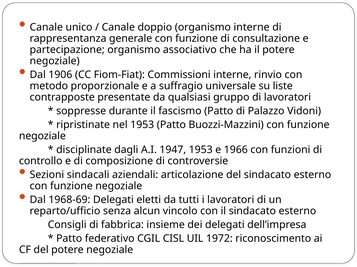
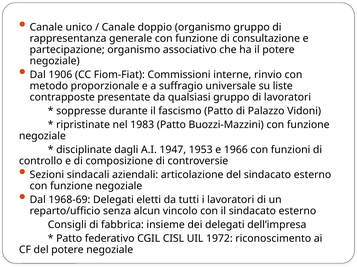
organismo interne: interne -> gruppo (252, 27)
nel 1953: 1953 -> 1983 (142, 125)
